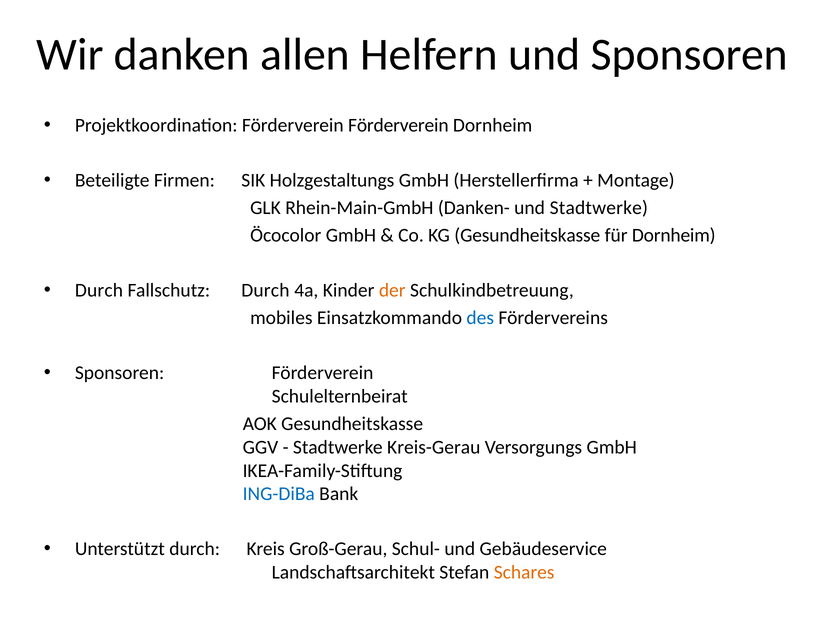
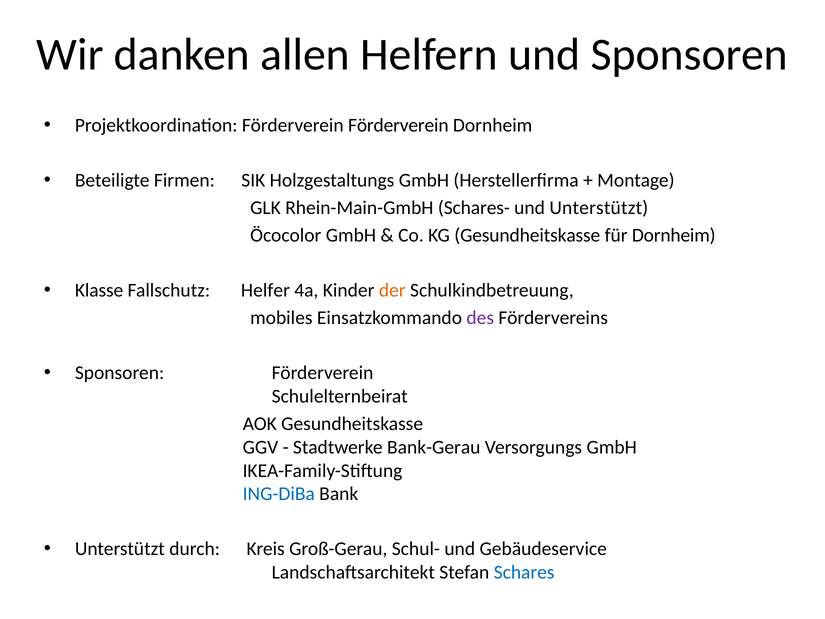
Danken-: Danken- -> Schares- (474, 208)
und Stadtwerke: Stadtwerke -> Unterstützt (599, 208)
Durch: Durch -> Klasse (99, 290)
Fallschutz Durch: Durch -> Helfer (265, 290)
des colour: blue -> purple (480, 318)
Kreis-Gerau: Kreis-Gerau -> Bank-Gerau (434, 447)
Schares colour: orange -> blue (524, 572)
